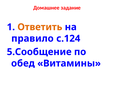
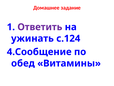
Ответить colour: orange -> purple (40, 27)
правило: правило -> ужинать (32, 38)
5.Сообщение: 5.Сообщение -> 4.Сообщение (39, 52)
